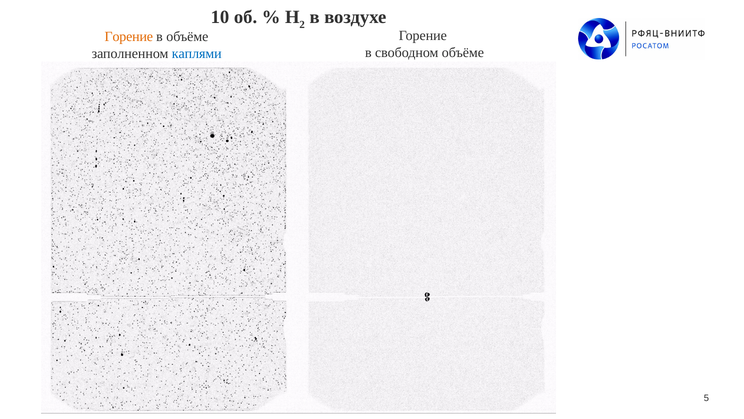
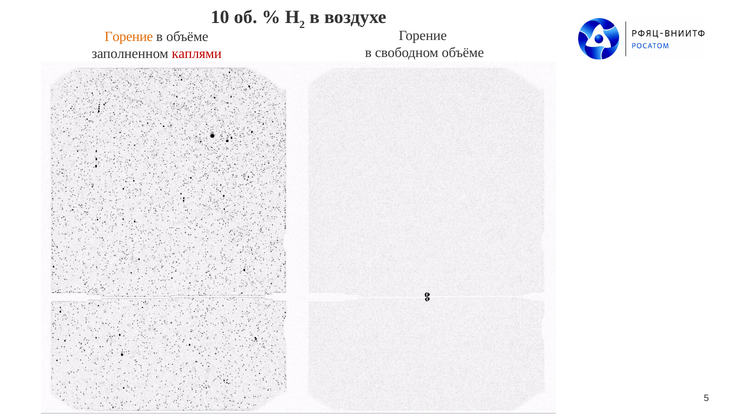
каплями colour: blue -> red (197, 53)
